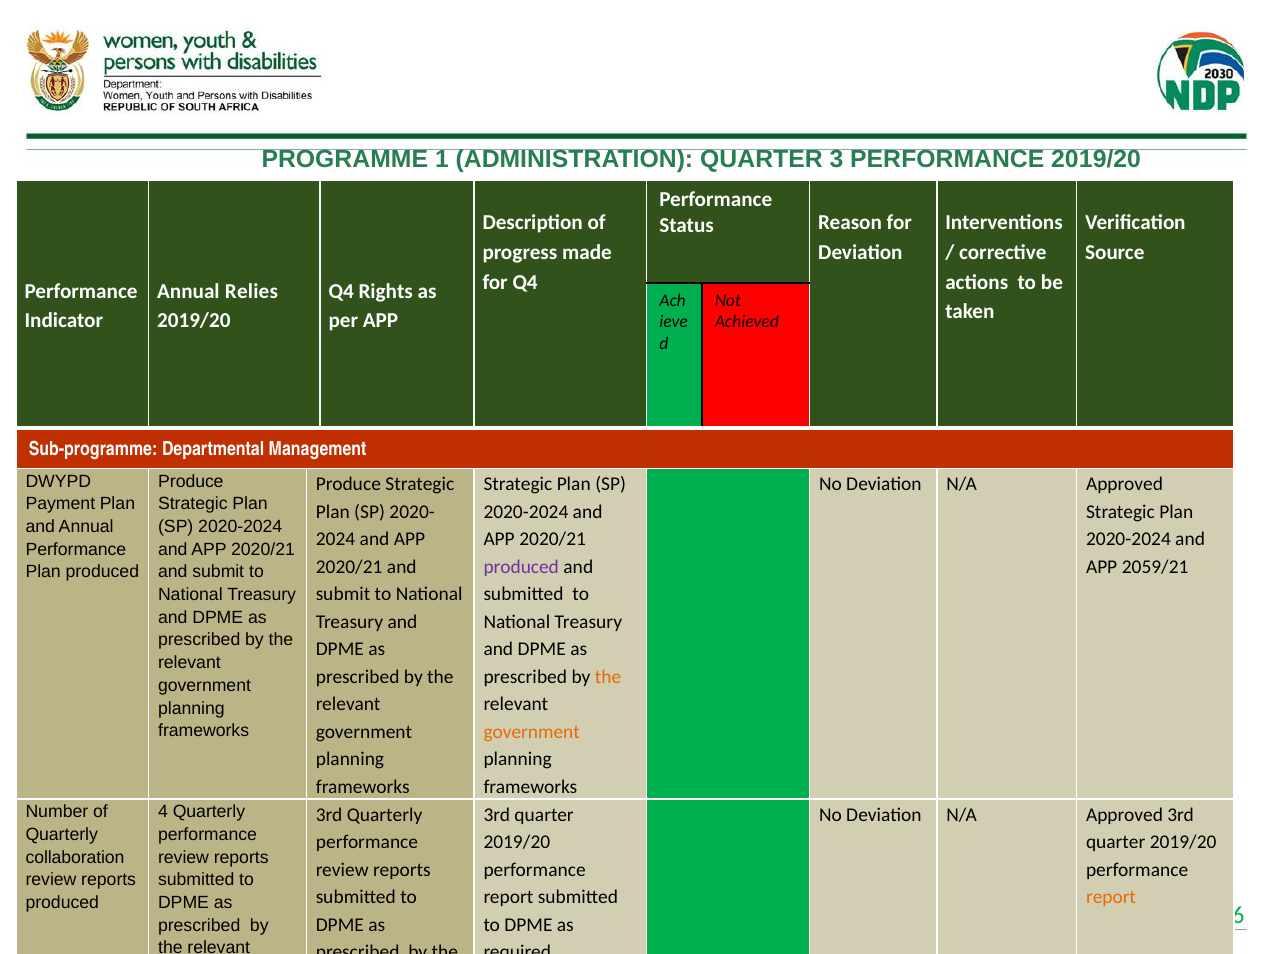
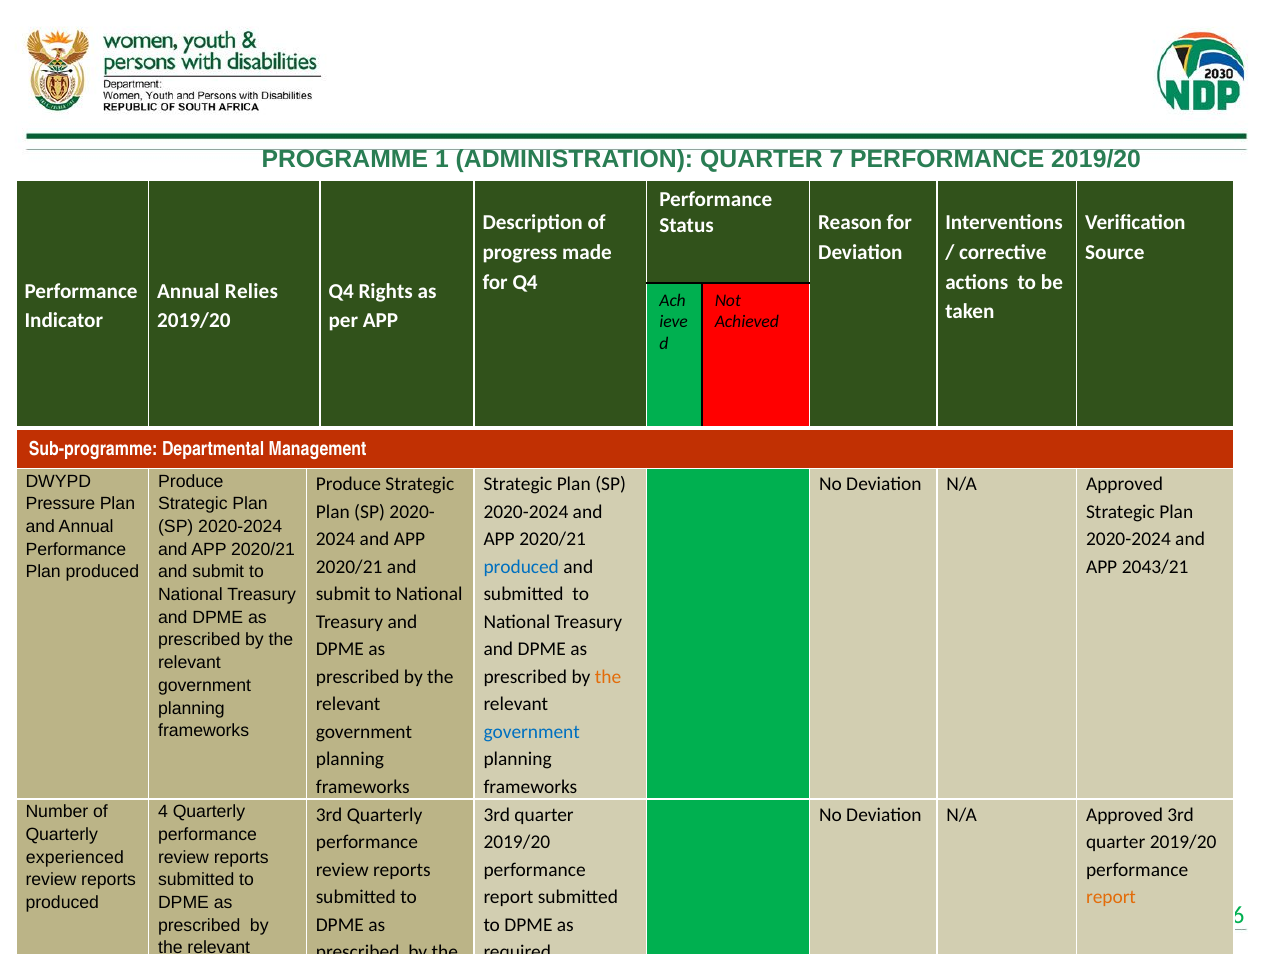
3: 3 -> 7 (837, 159)
Payment: Payment -> Pressure (60, 504)
produced colour: purple -> blue (521, 567)
2059/21: 2059/21 -> 2043/21 (1155, 567)
government colour: orange -> blue (532, 732)
collaboration: collaboration -> experienced (75, 857)
